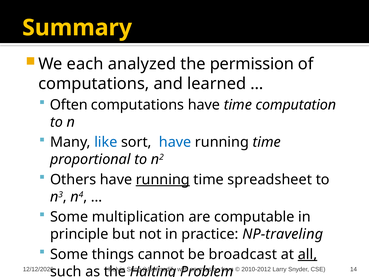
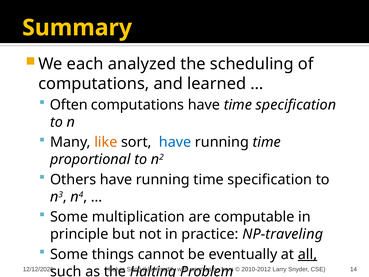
the permission: permission -> scheduling (252, 64)
have time computation: computation -> specification (296, 105)
like colour: blue -> orange (106, 142)
running underline: present -> none (163, 179)
spreadsheet: spreadsheet -> specification (270, 179)
broadcast: broadcast -> eventually (243, 254)
